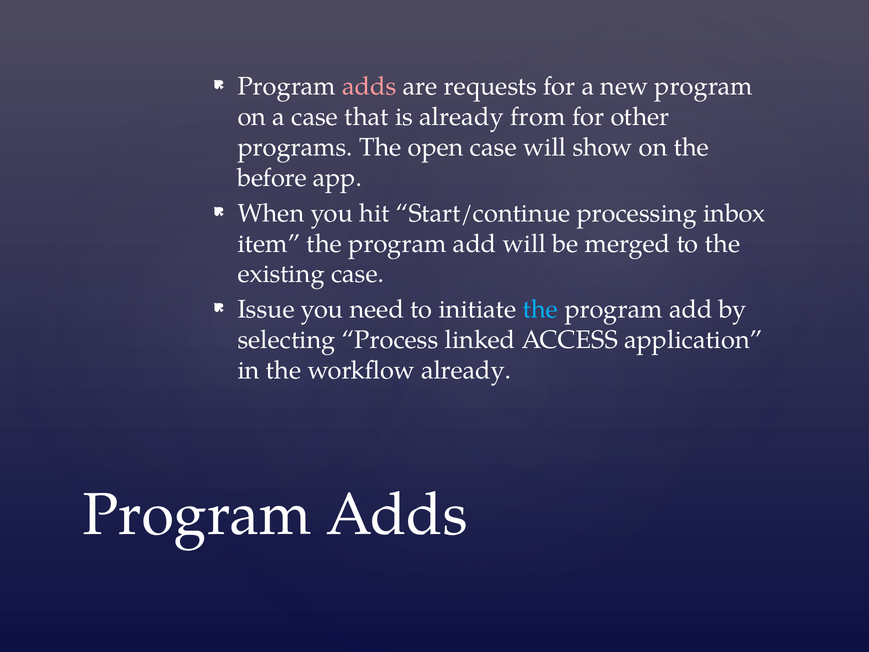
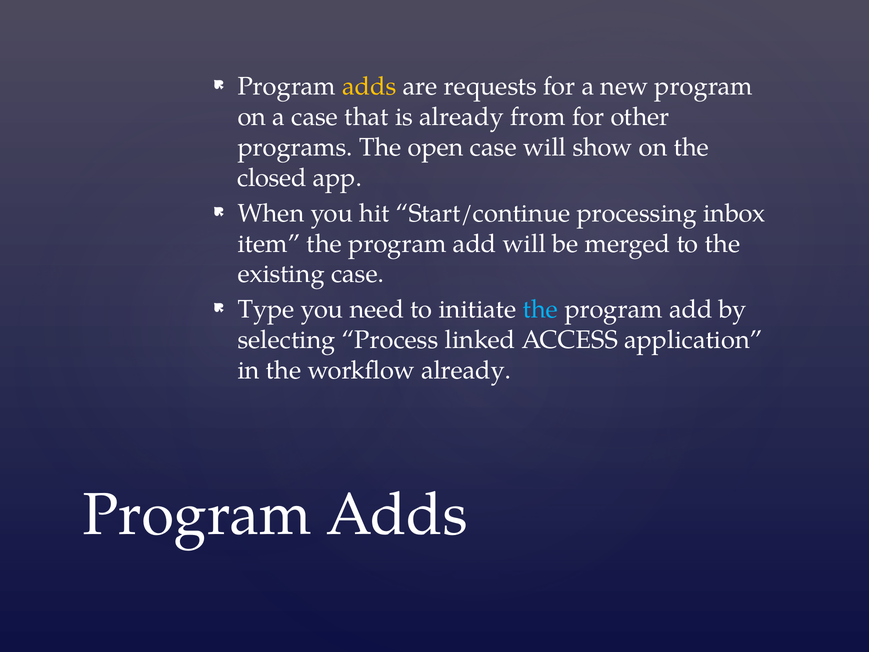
adds colour: pink -> yellow (369, 86)
before: before -> closed (272, 178)
Issue: Issue -> Type (266, 310)
